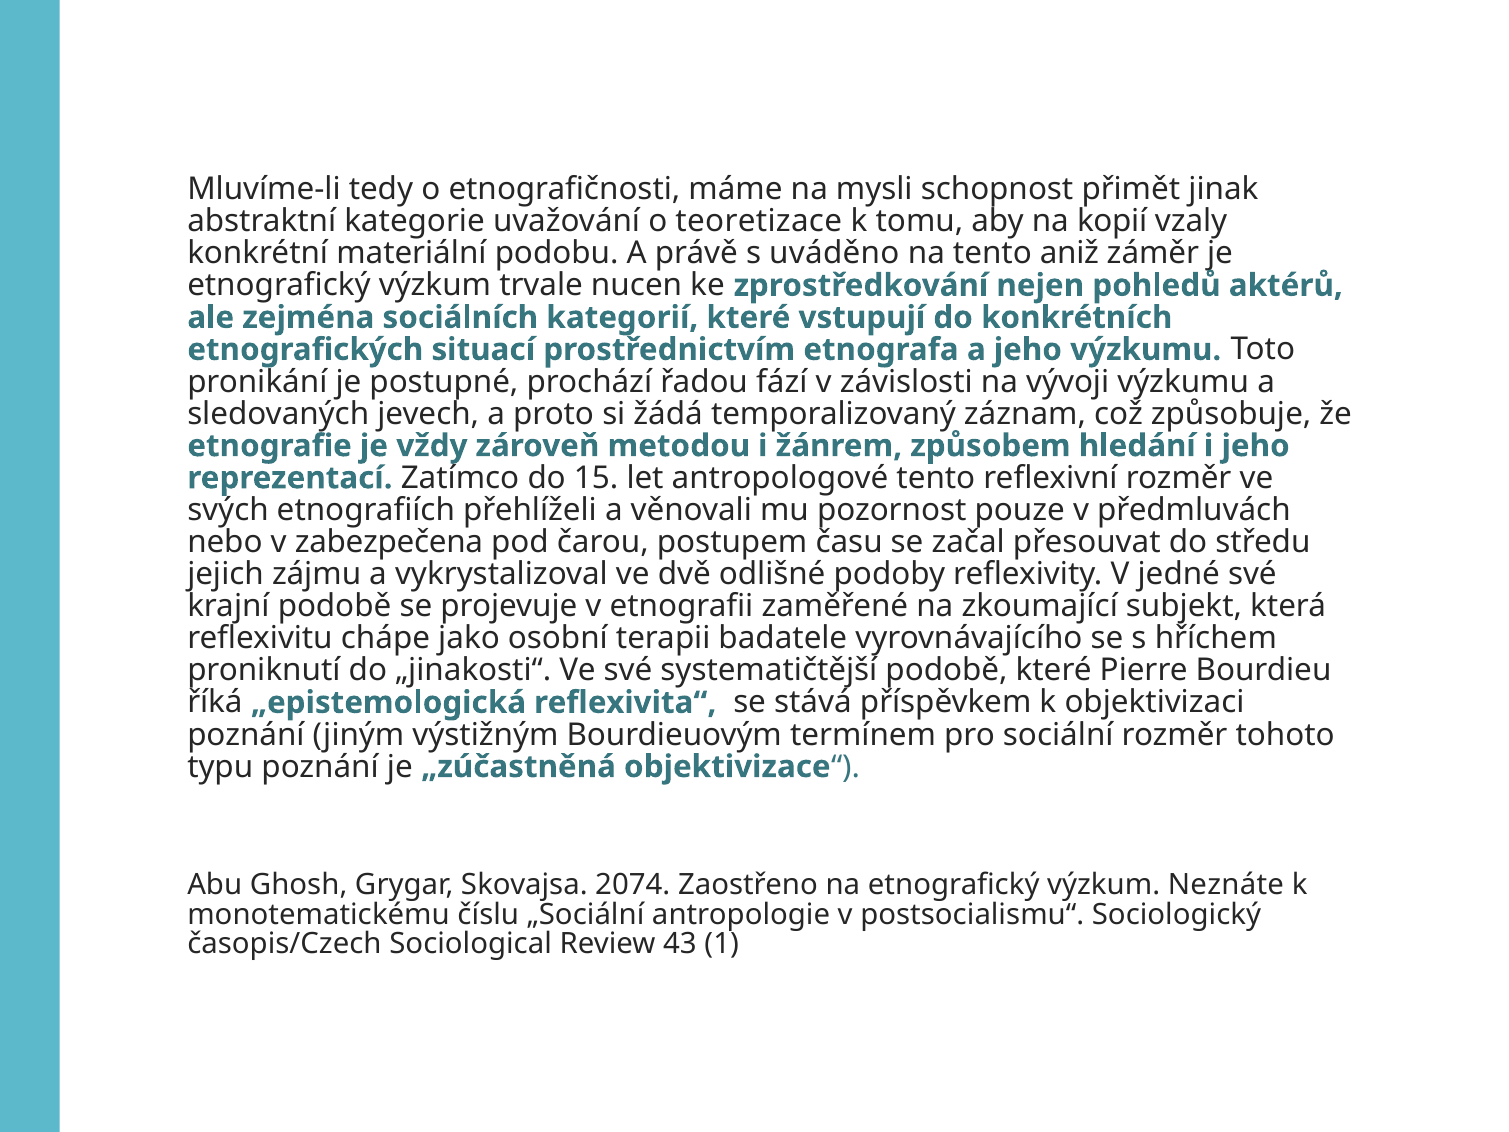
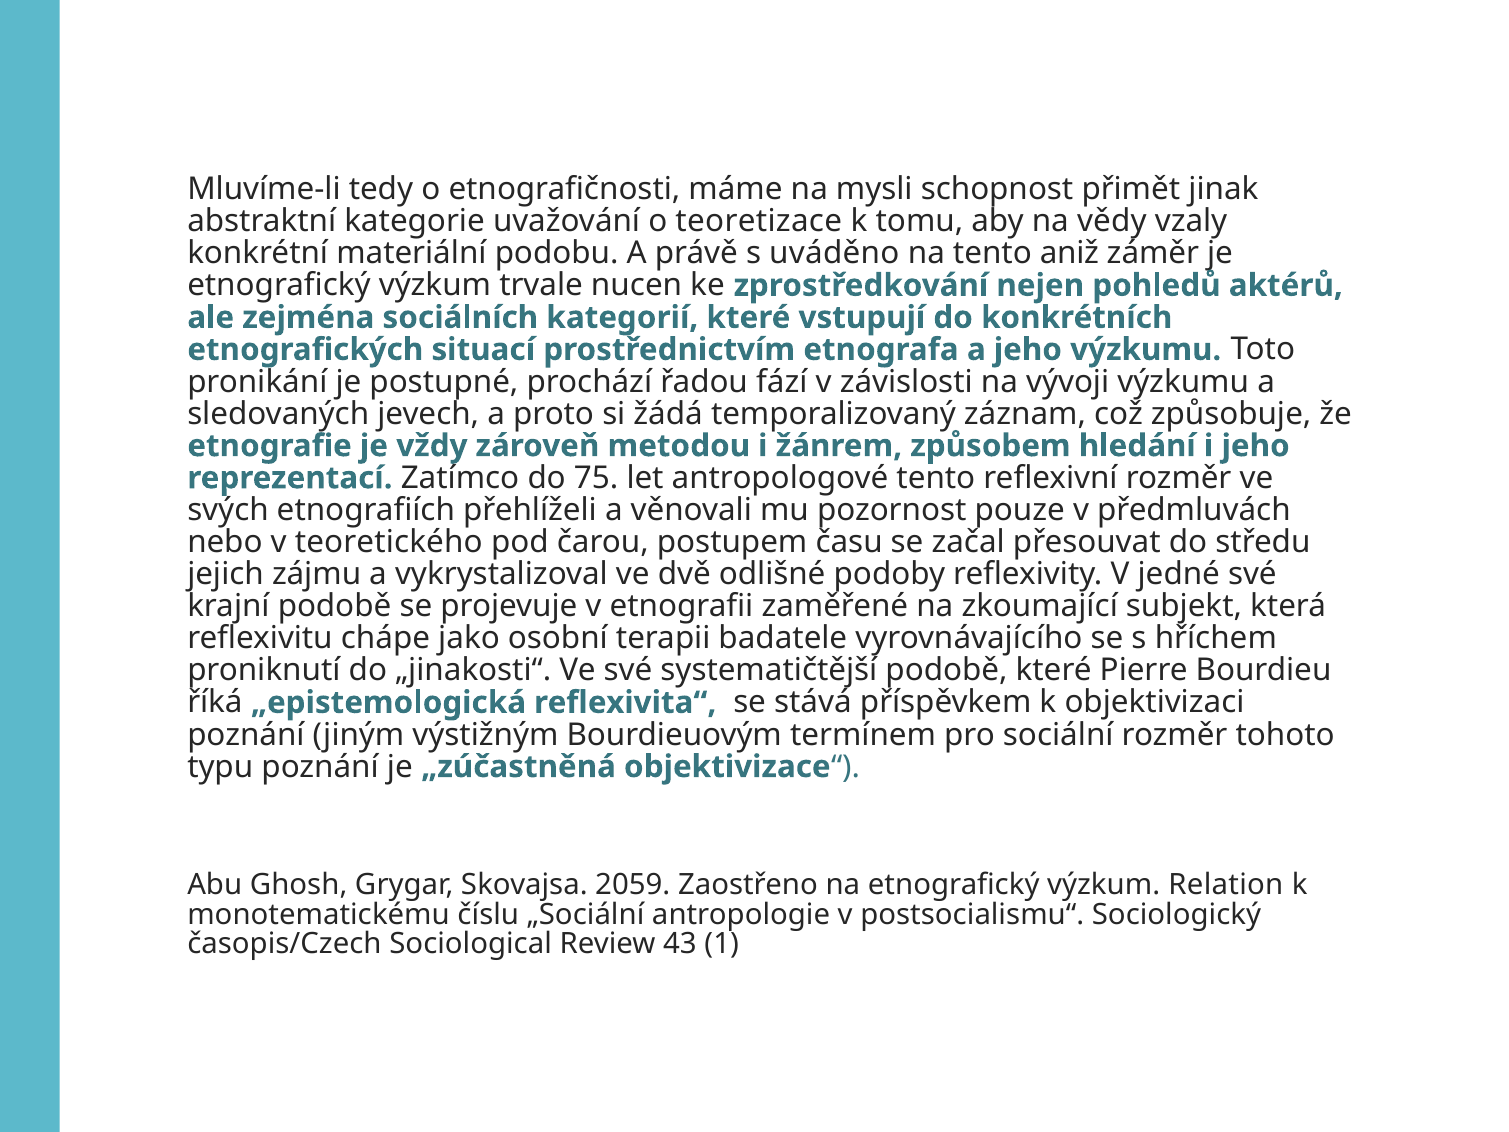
kopií: kopií -> vědy (1112, 221)
15: 15 -> 75 (596, 478)
zabezpečena: zabezpečena -> teoretického (389, 542)
2074: 2074 -> 2059 (633, 884)
Neznáte: Neznáte -> Relation (1226, 884)
